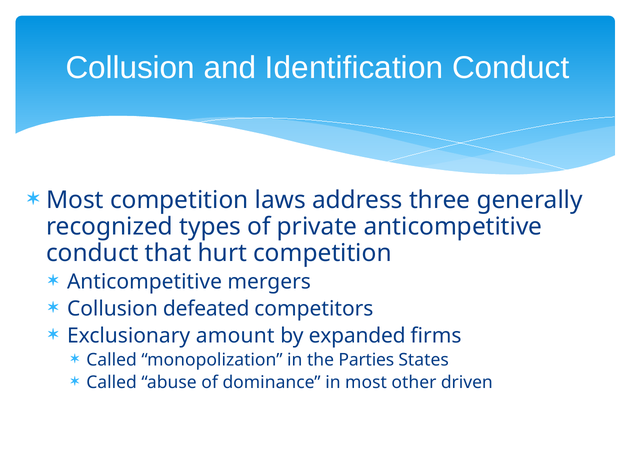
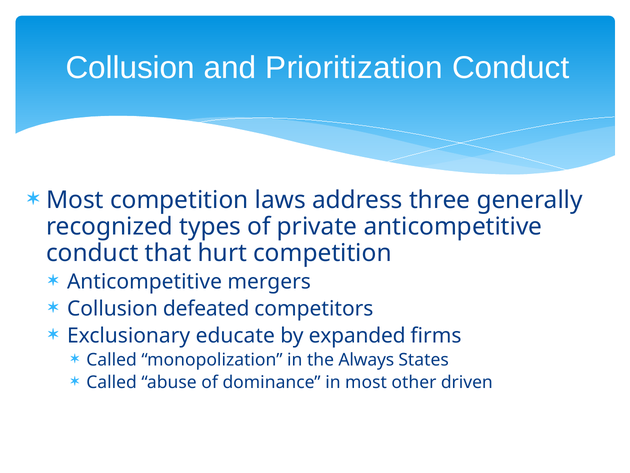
Identification: Identification -> Prioritization (354, 68)
amount: amount -> educate (235, 335)
Parties: Parties -> Always (366, 360)
